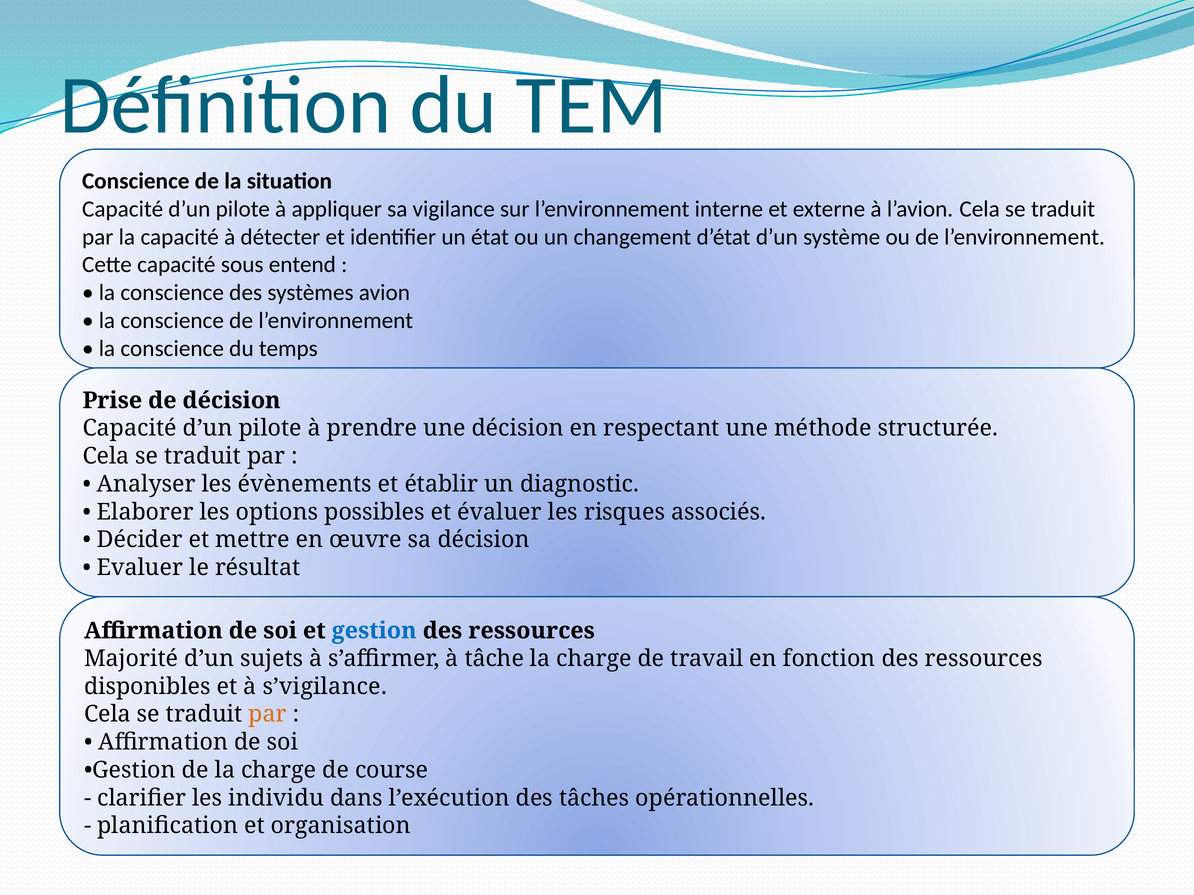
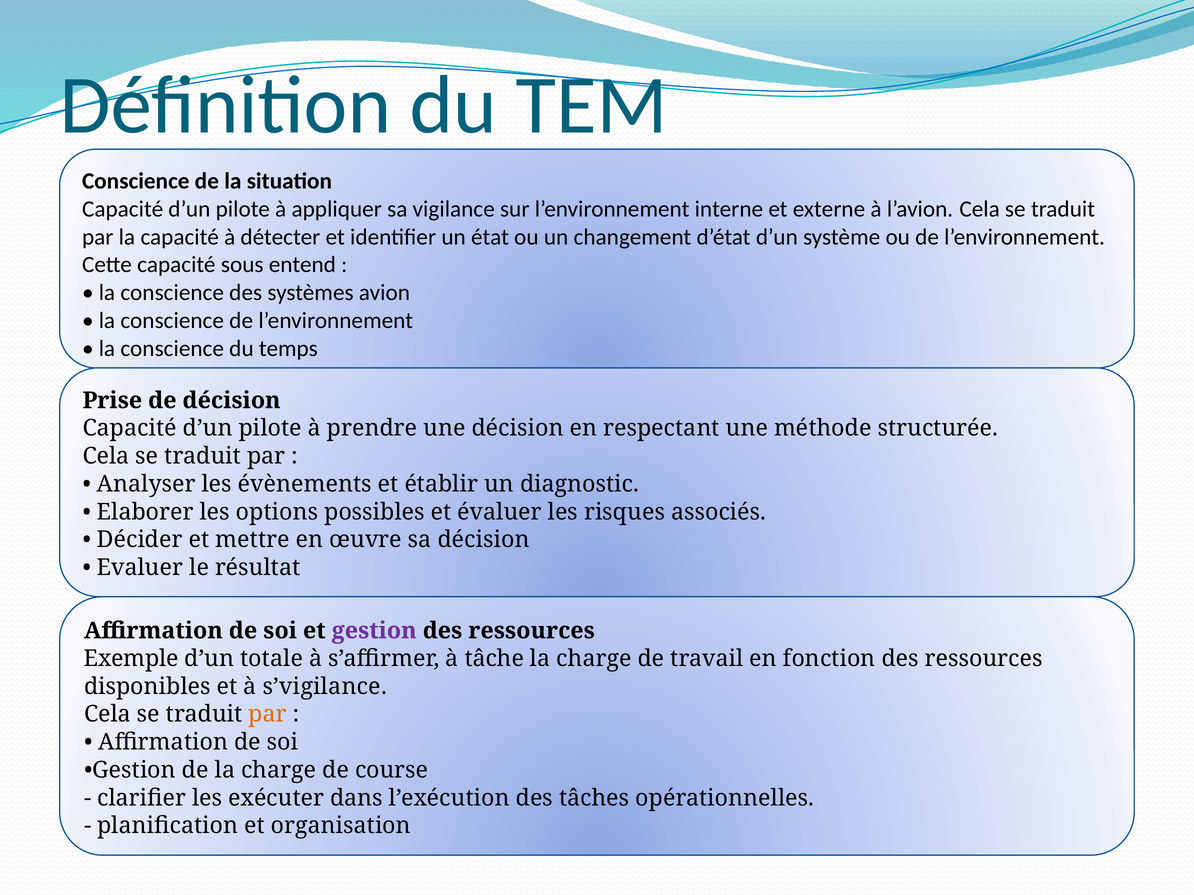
gestion colour: blue -> purple (374, 631)
Majorité: Majorité -> Exemple (131, 659)
sujets: sujets -> totale (272, 659)
individu: individu -> exécuter (276, 798)
